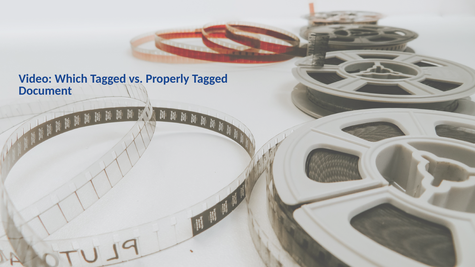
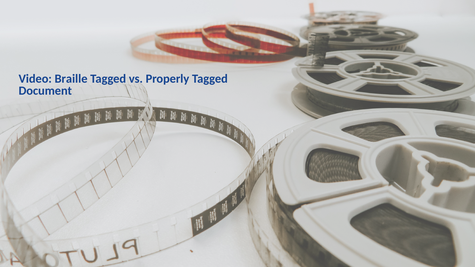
Which: Which -> Braille (71, 79)
